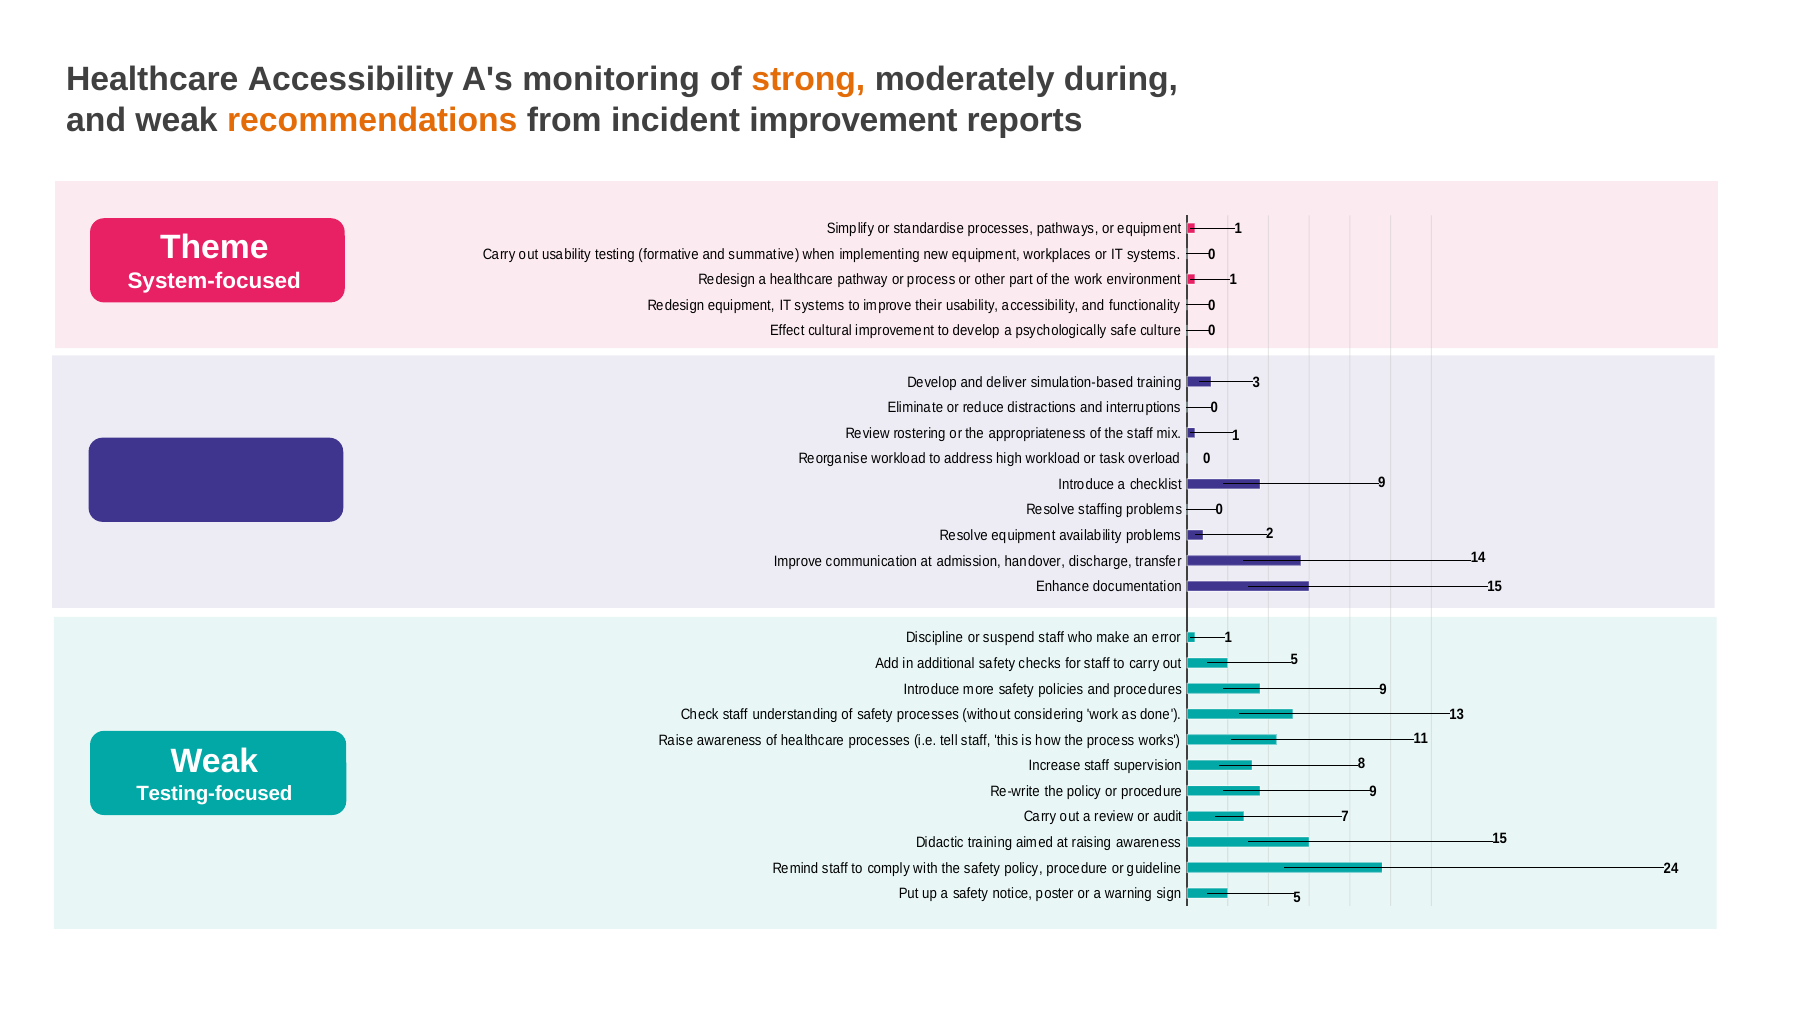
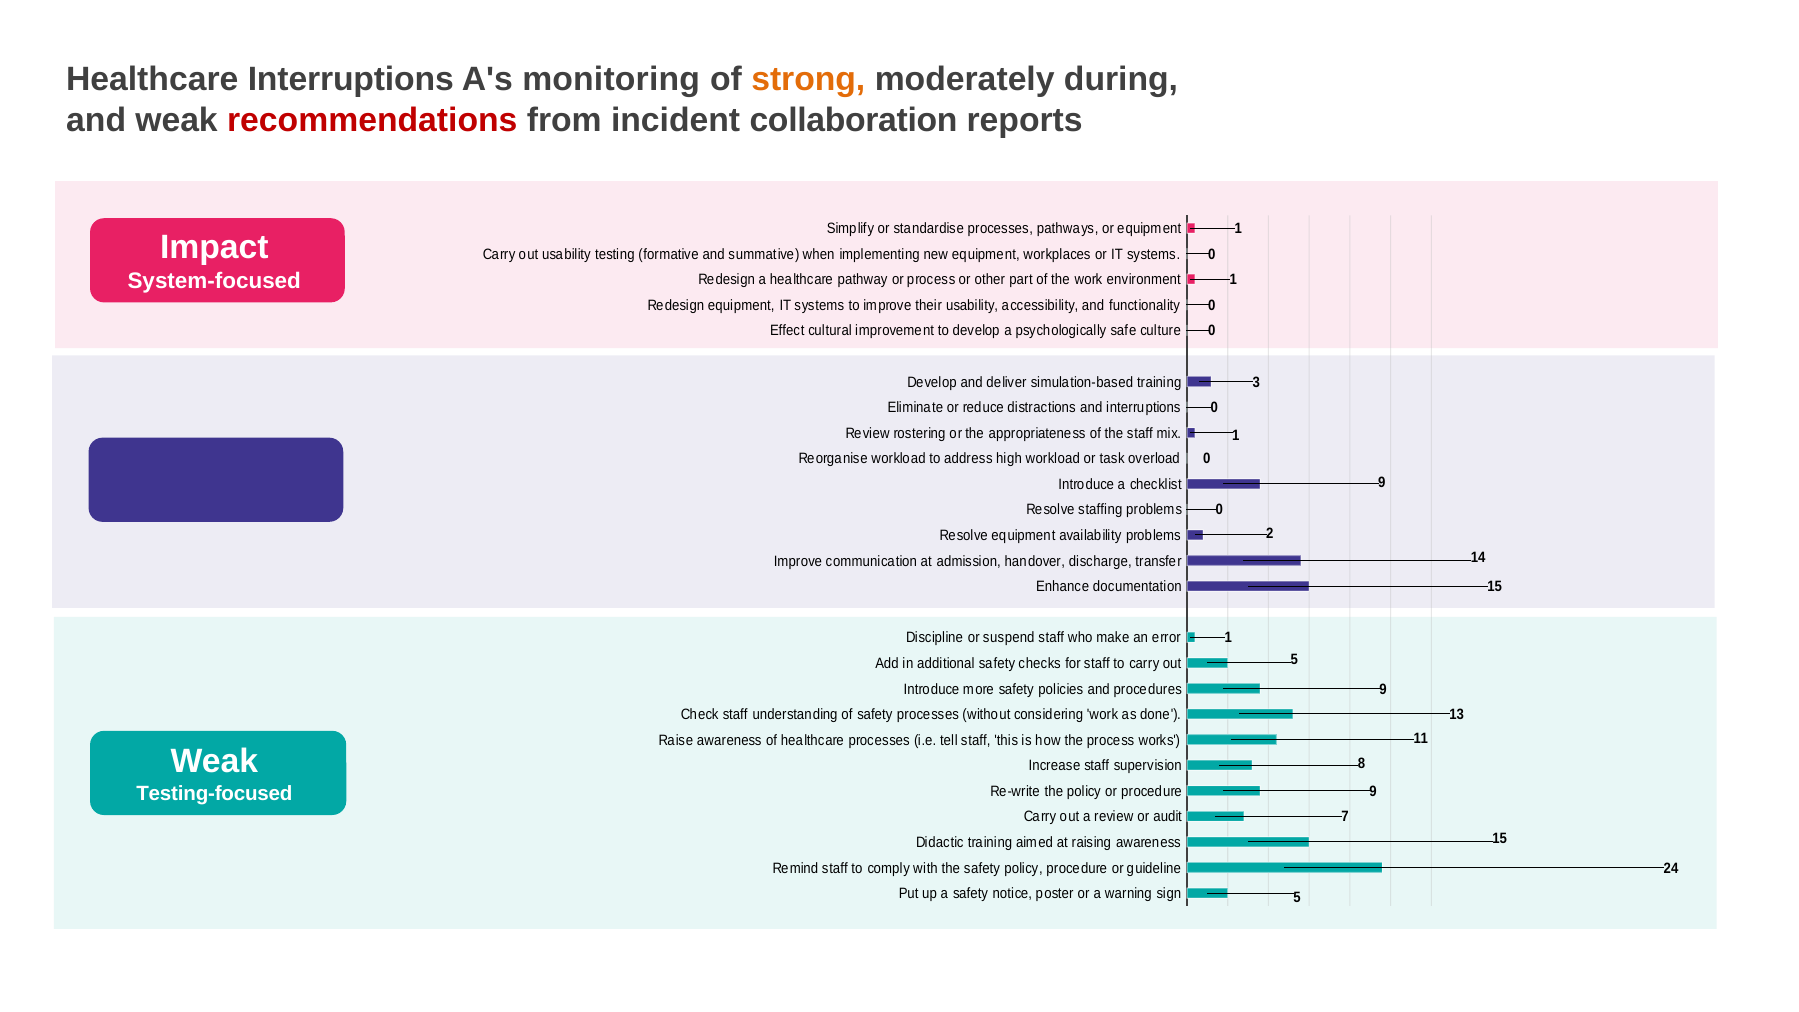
Healthcare Accessibility: Accessibility -> Interruptions (351, 79)
recommendations colour: orange -> red (372, 120)
incident improvement: improvement -> collaboration (853, 120)
Theme: Theme -> Impact (214, 248)
